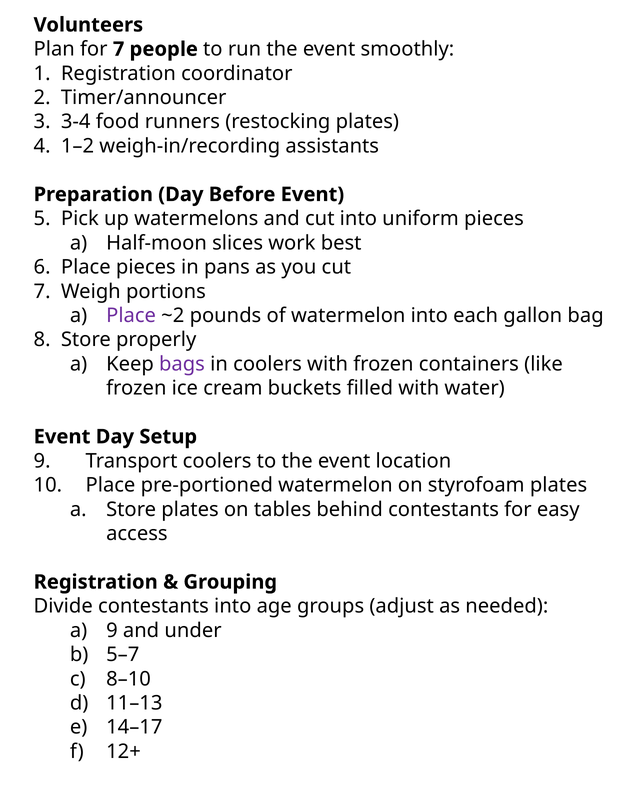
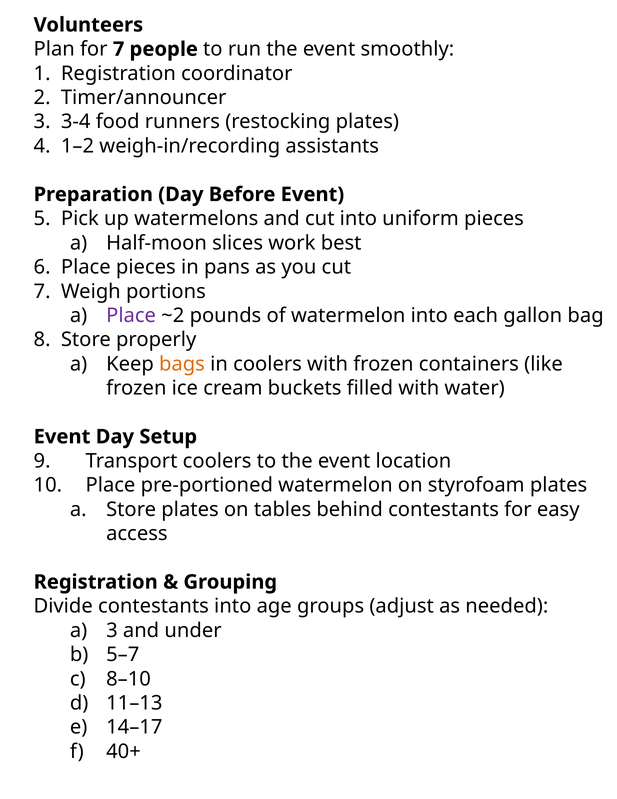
bags colour: purple -> orange (182, 364)
9: 9 -> 3 (112, 630)
12+: 12+ -> 40+ (124, 751)
